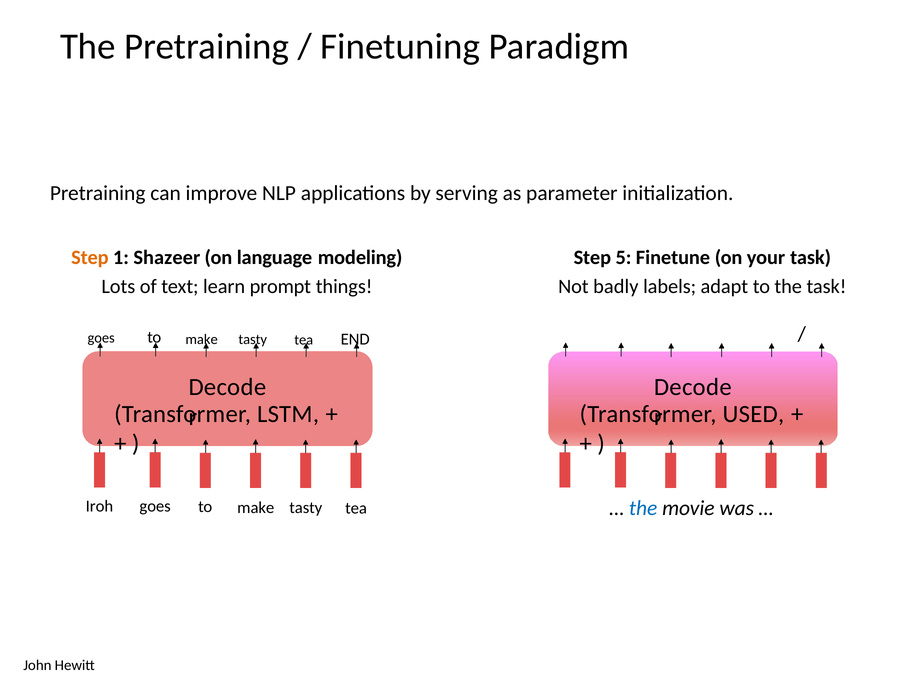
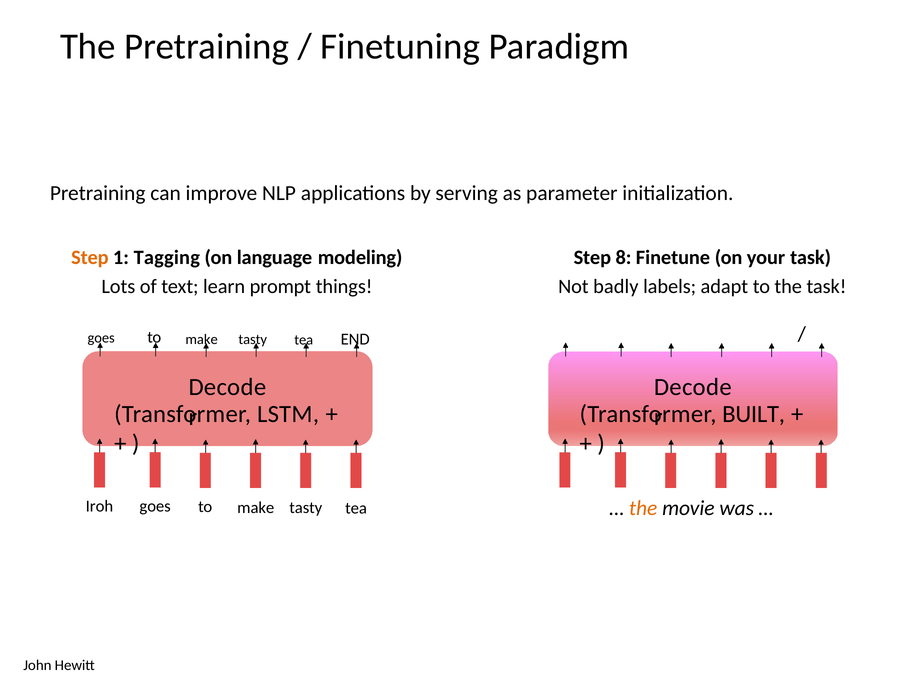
Shazeer: Shazeer -> Tagging (167, 258)
5: 5 -> 8 (623, 258)
USED: USED -> BUILT (754, 414)
the colour: blue -> orange (643, 509)
